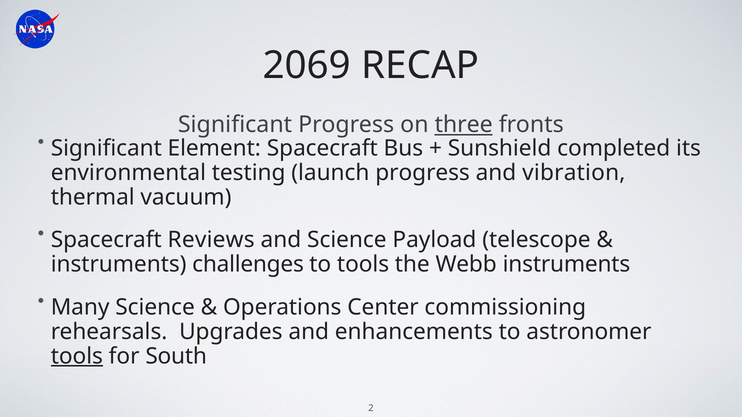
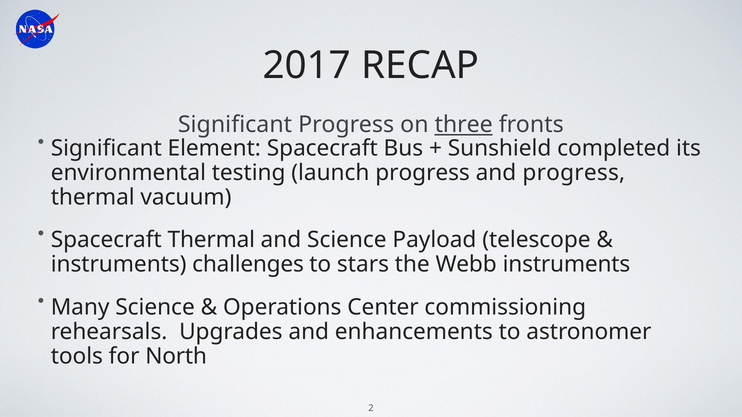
2069: 2069 -> 2017 (307, 66)
and vibration: vibration -> progress (574, 173)
Spacecraft Reviews: Reviews -> Thermal (211, 240)
to tools: tools -> stars (363, 265)
tools underline: present -> none (77, 356)
South: South -> North (176, 356)
